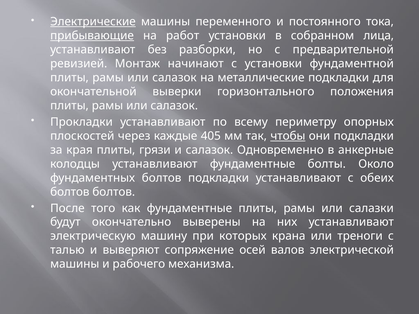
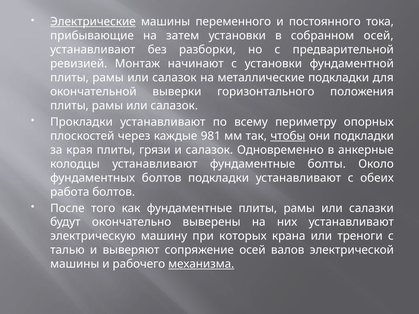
прибывающие underline: present -> none (92, 36)
работ: работ -> затем (183, 36)
собранном лица: лица -> осей (379, 36)
405: 405 -> 981 (211, 136)
болтов: болтов -> работа (70, 192)
механизма underline: none -> present (201, 264)
